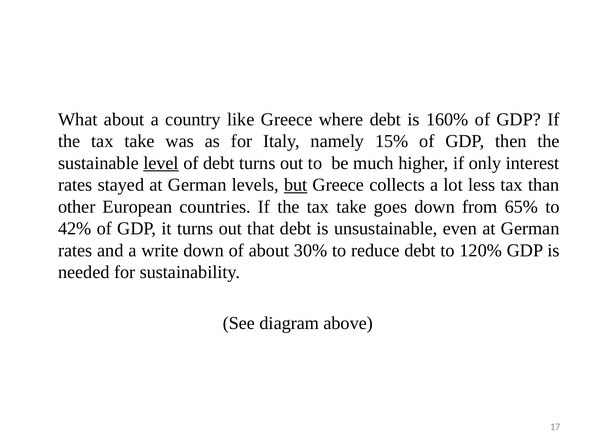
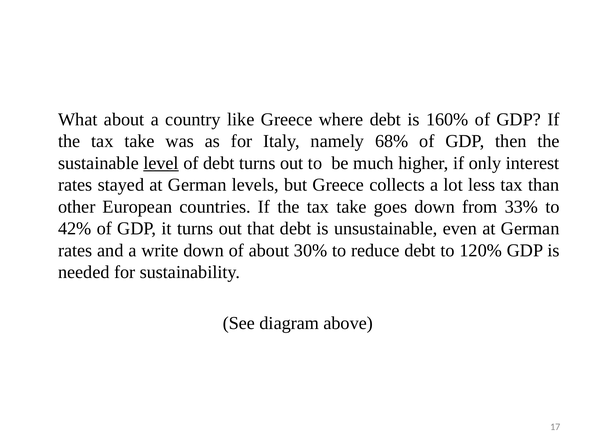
15%: 15% -> 68% (392, 141)
but underline: present -> none (296, 185)
65%: 65% -> 33% (521, 207)
